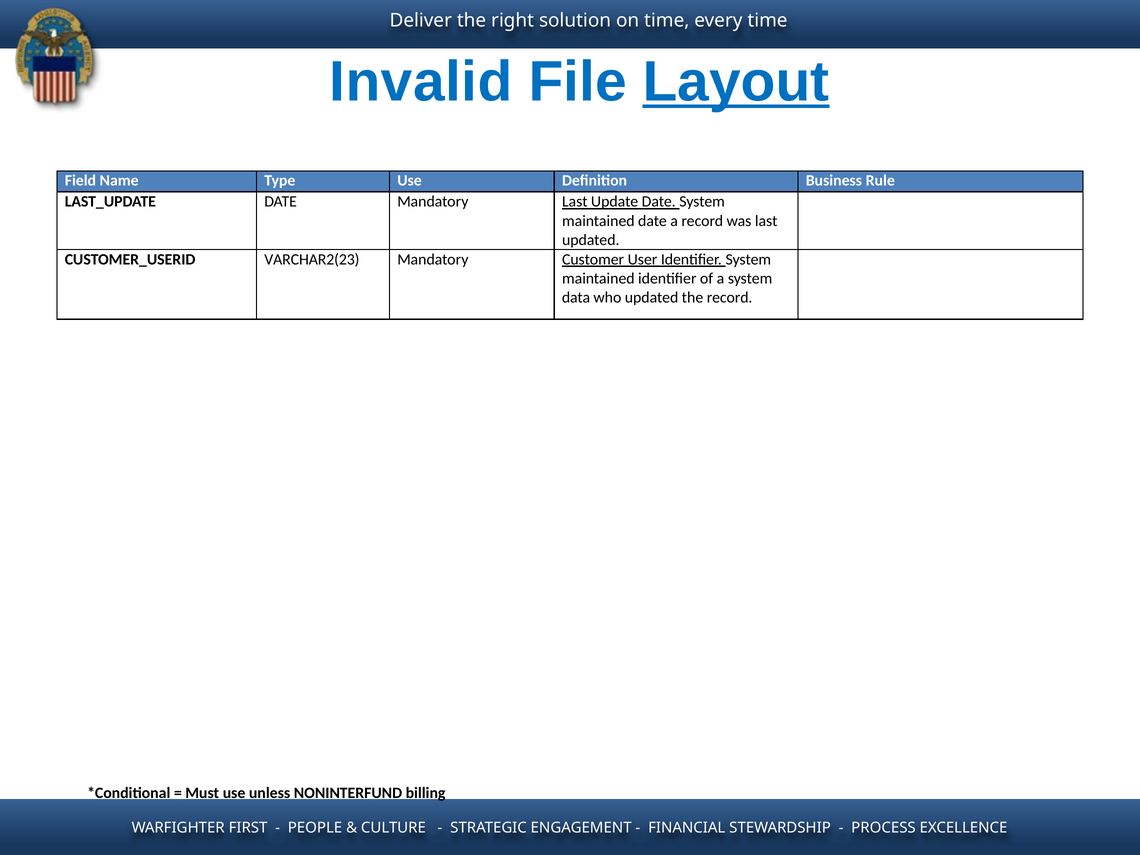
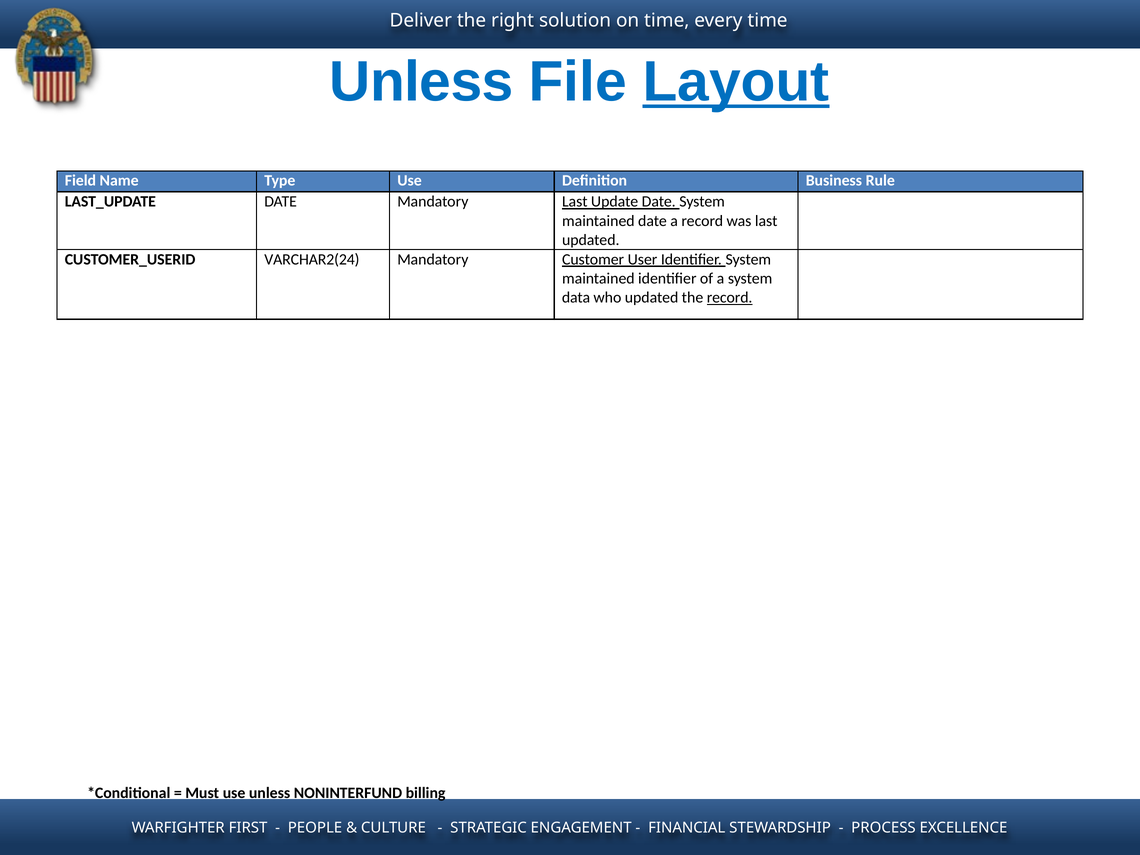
Invalid: Invalid -> Unless (421, 82)
VARCHAR2(23: VARCHAR2(23 -> VARCHAR2(24 (312, 259)
record underline: none -> present (730, 298)
